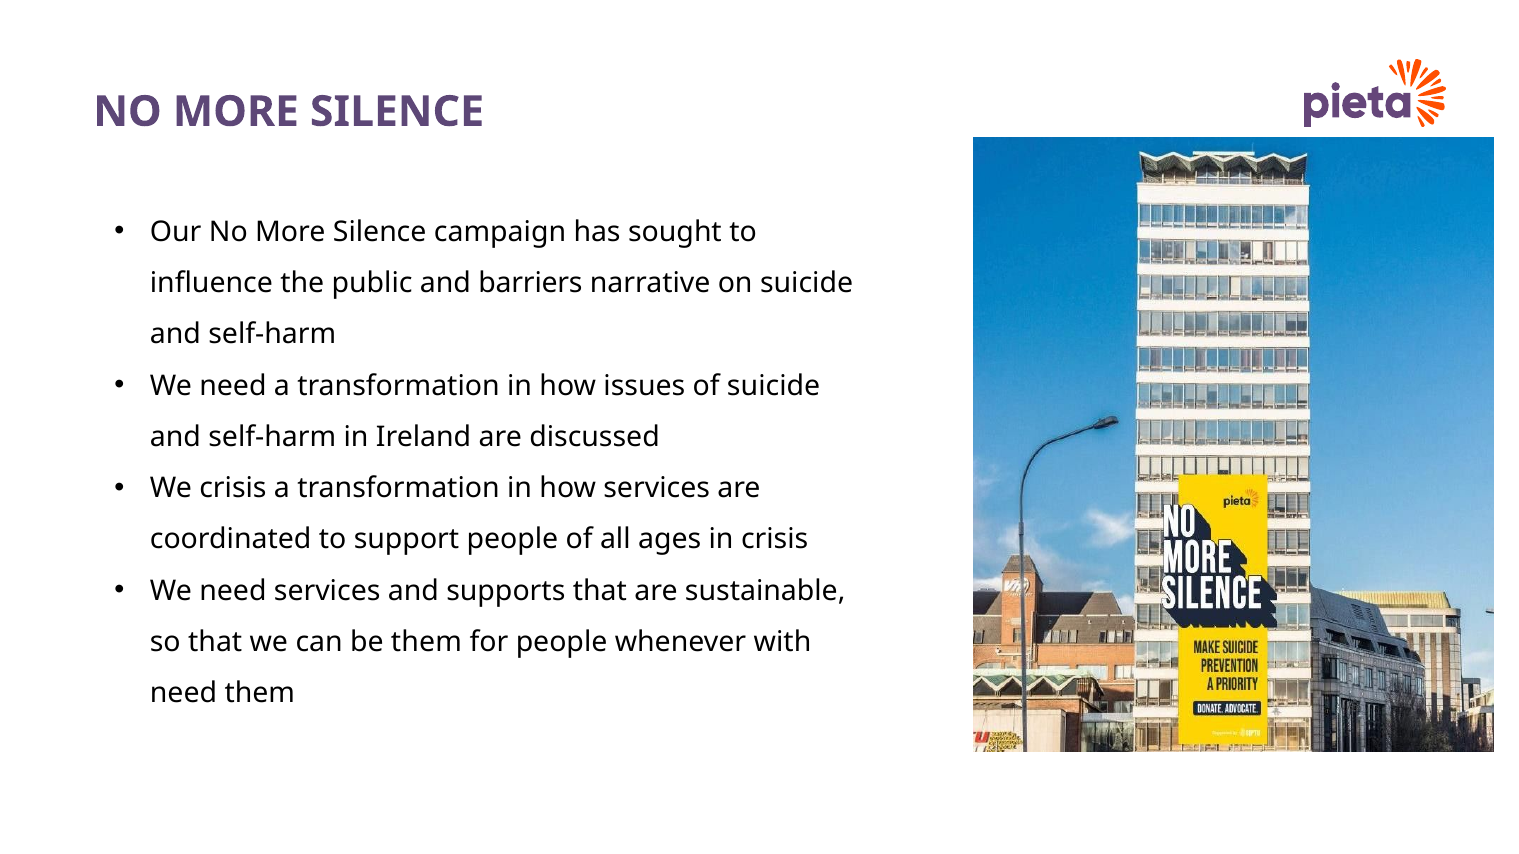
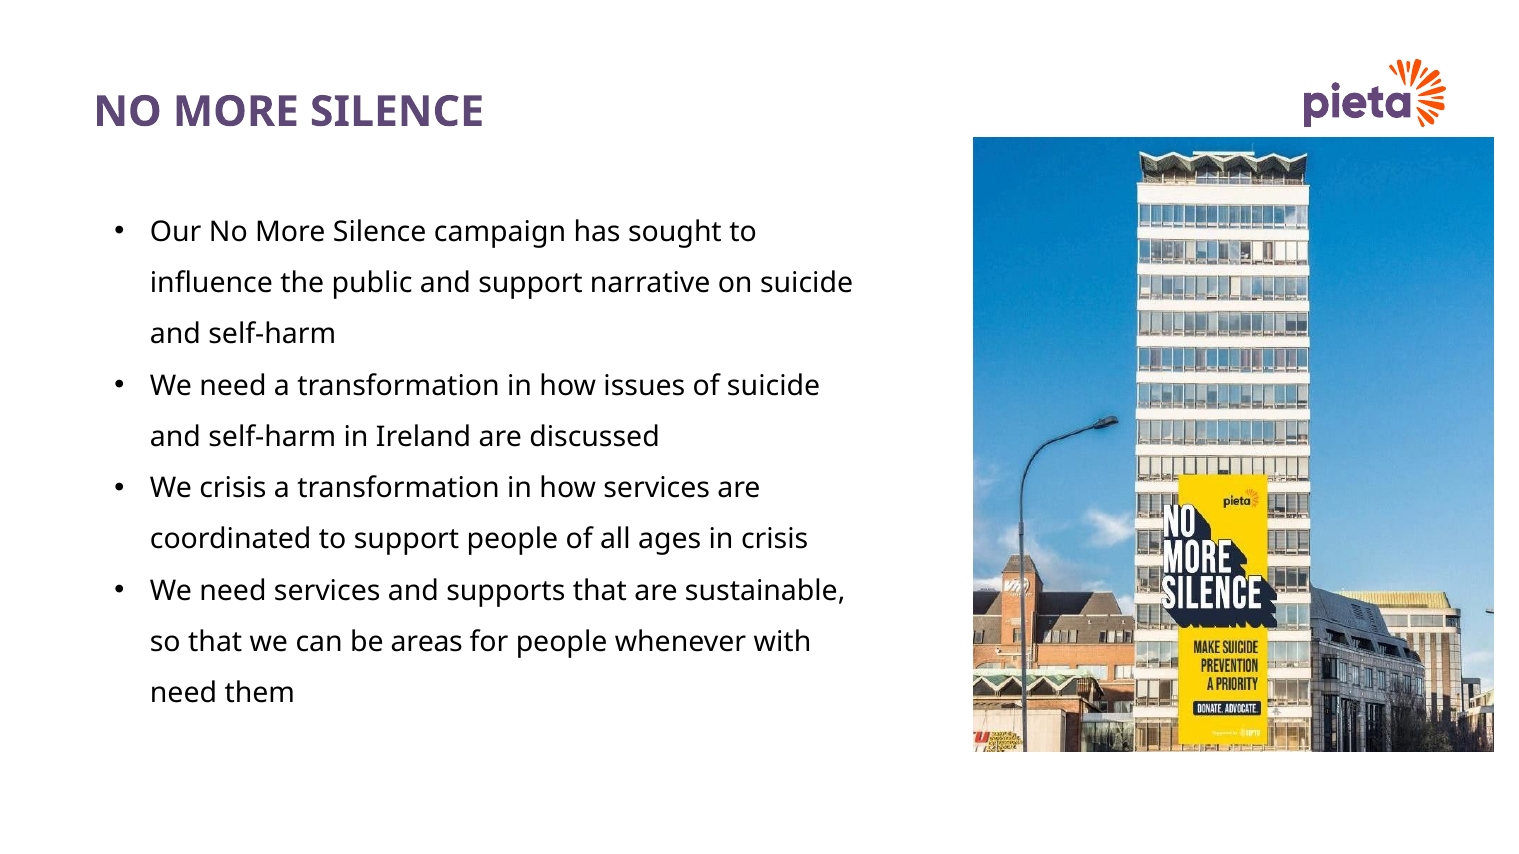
and barriers: barriers -> support (531, 283)
be them: them -> areas (427, 642)
